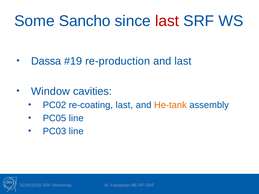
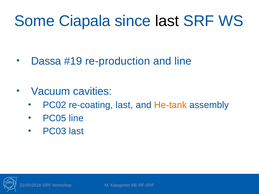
Sancho: Sancho -> Ciapala (85, 21)
last colour: red -> black (167, 21)
and last: last -> line (183, 61)
Window: Window -> Vacuum (51, 91)
PC03 line: line -> last (76, 131)
